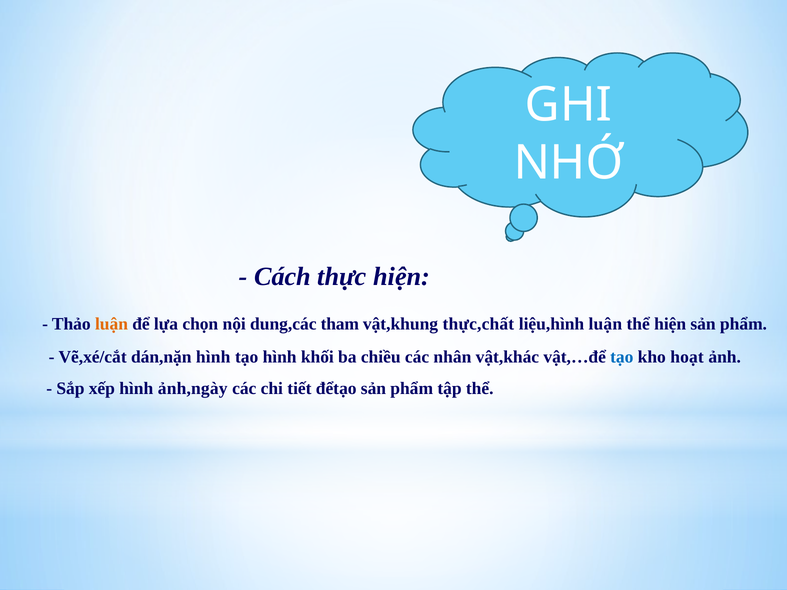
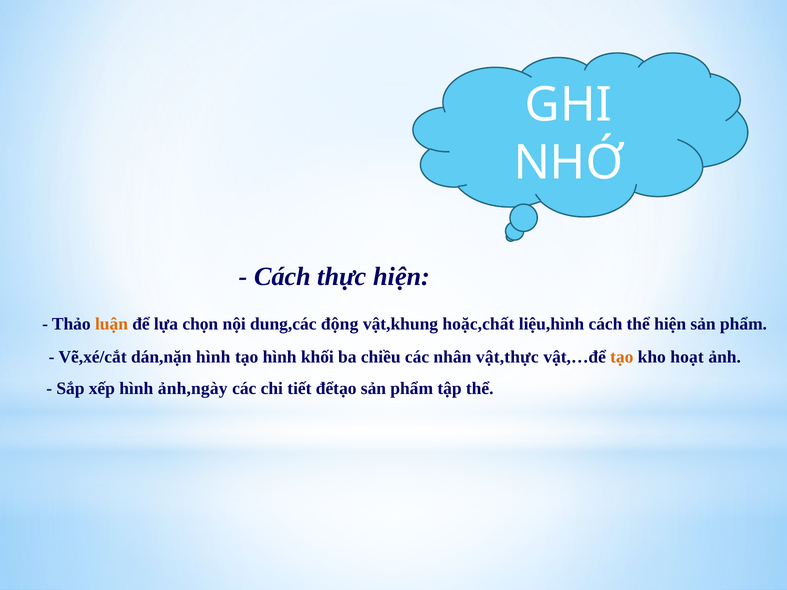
tham: tham -> động (340, 324)
thực,chất: thực,chất -> hoặc,chất (478, 324)
liệu,hình luận: luận -> cách (605, 324)
vật,khác: vật,khác -> vật,thực (507, 357)
tạo colour: blue -> orange (622, 357)
